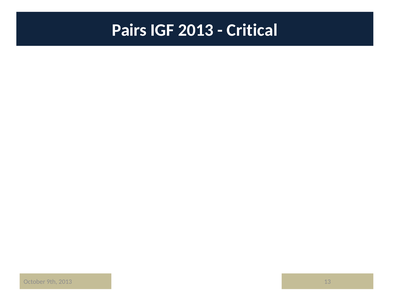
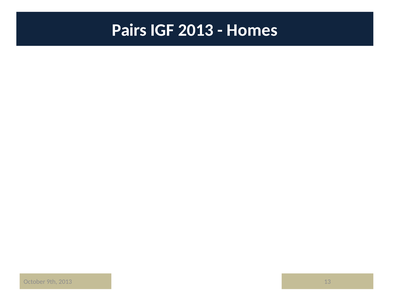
Critical: Critical -> Homes (252, 30)
